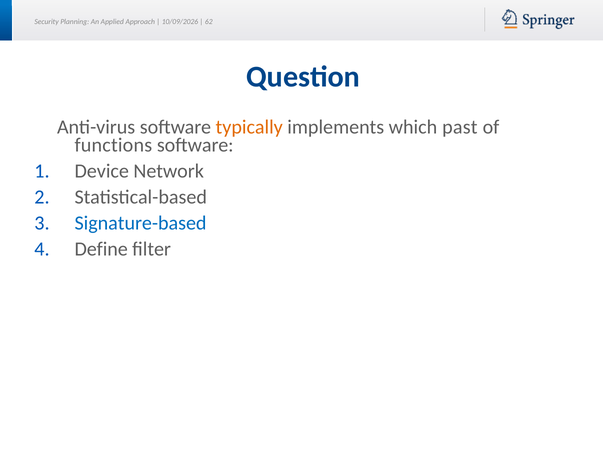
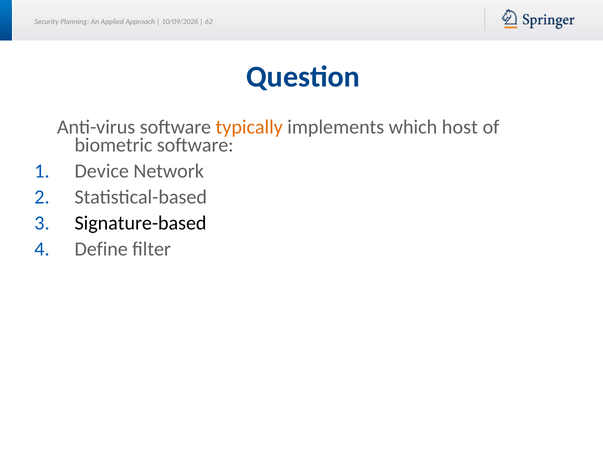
past: past -> host (460, 127)
functions: functions -> biometric (113, 145)
Signature-based colour: blue -> black (141, 223)
